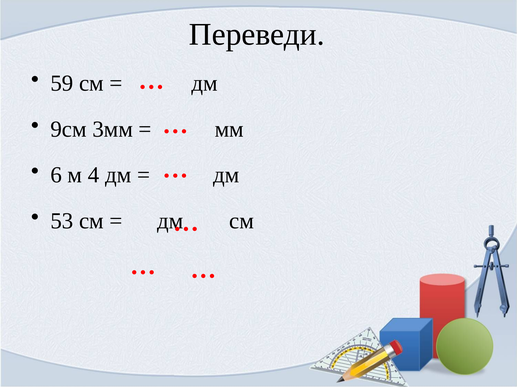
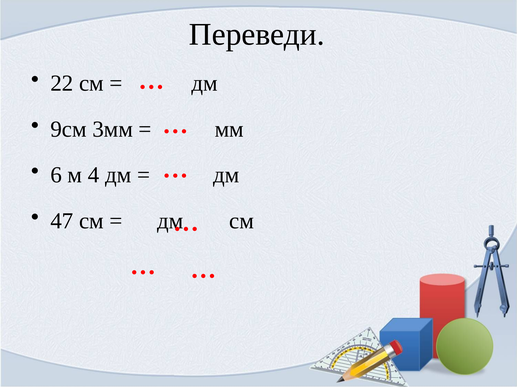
59: 59 -> 22 (62, 83)
53: 53 -> 47 (62, 221)
